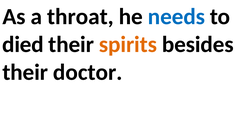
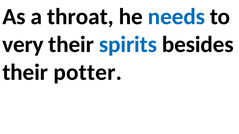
died: died -> very (23, 45)
spirits colour: orange -> blue (128, 45)
doctor: doctor -> potter (88, 73)
